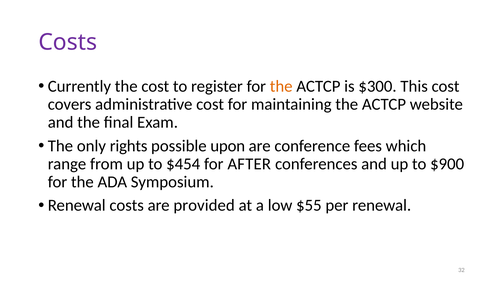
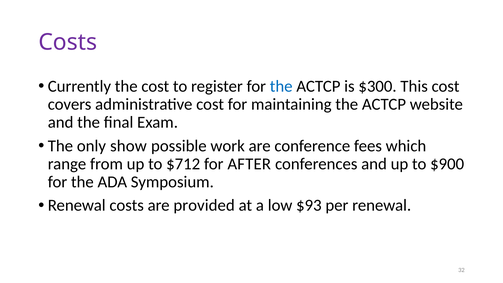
the colour: orange -> blue (281, 86)
rights: rights -> show (128, 146)
upon: upon -> work (228, 146)
$454: $454 -> $712 (183, 164)
$55: $55 -> $93 (309, 205)
